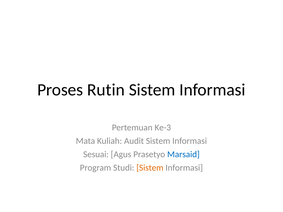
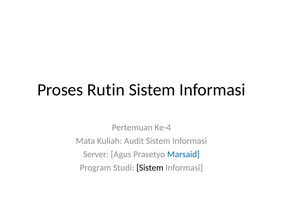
Ke-3: Ke-3 -> Ke-4 (163, 128)
Sesuai: Sesuai -> Server (96, 154)
Sistem colour: orange -> black (150, 168)
